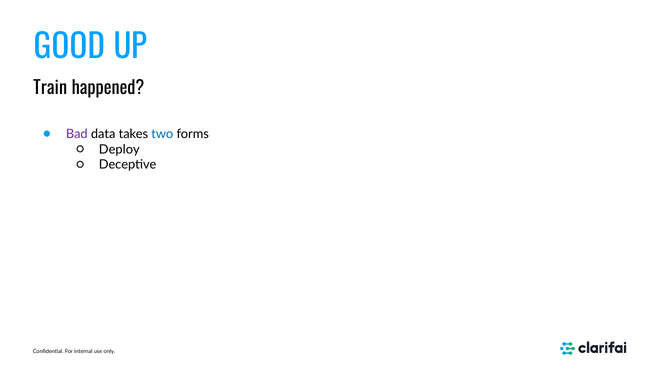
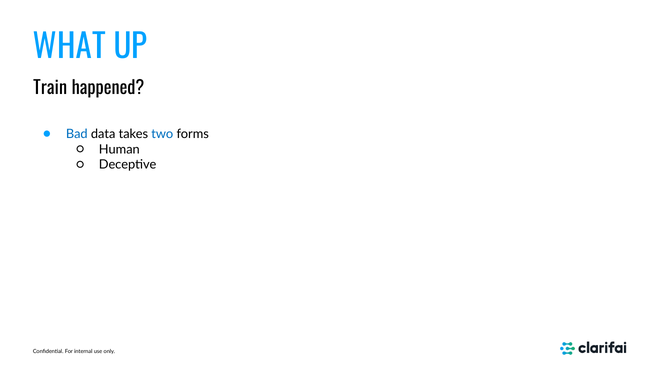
GOOD: GOOD -> WHAT (69, 47)
Bad colour: purple -> blue (77, 134)
Deploy: Deploy -> Human (119, 149)
